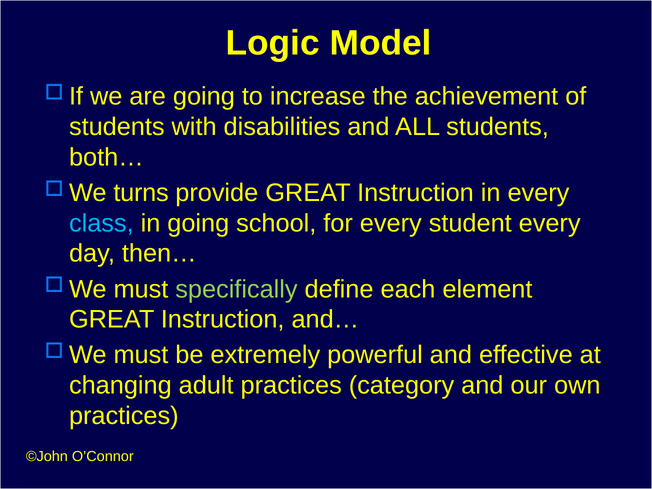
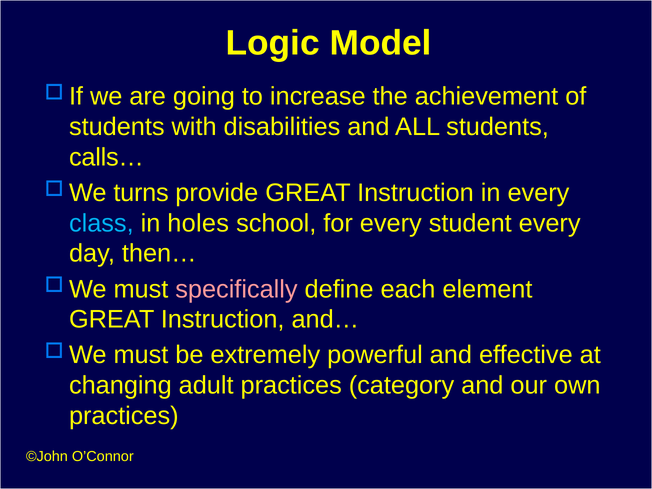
both…: both… -> calls… (106, 157)
in going: going -> holes (198, 223)
specifically colour: light green -> pink (236, 289)
